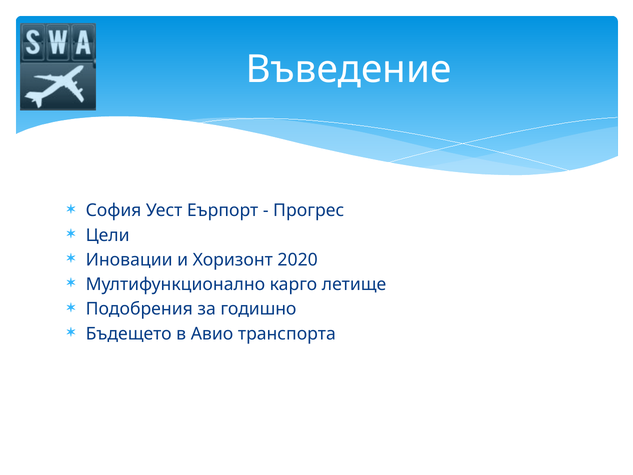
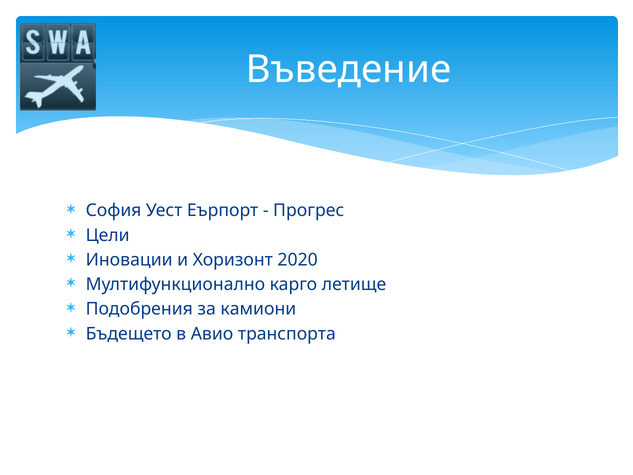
годишно: годишно -> камиони (258, 309)
